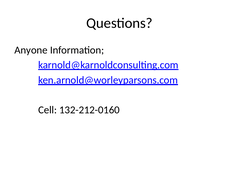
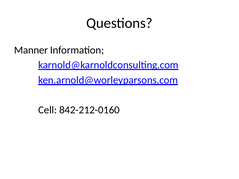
Anyone: Anyone -> Manner (31, 50)
132-212-0160: 132-212-0160 -> 842-212-0160 (89, 110)
